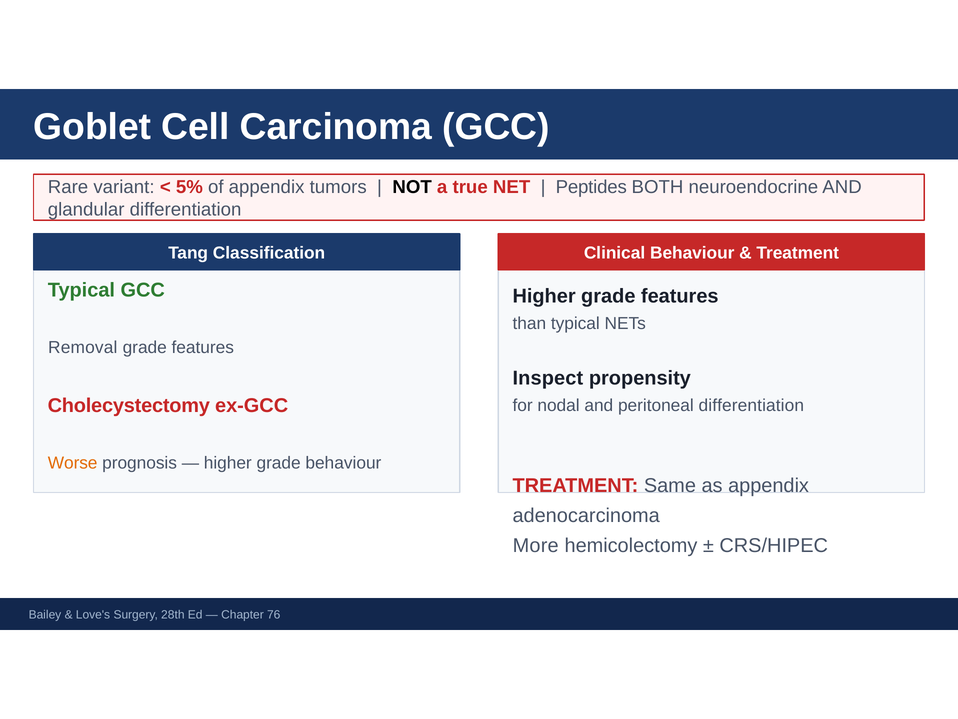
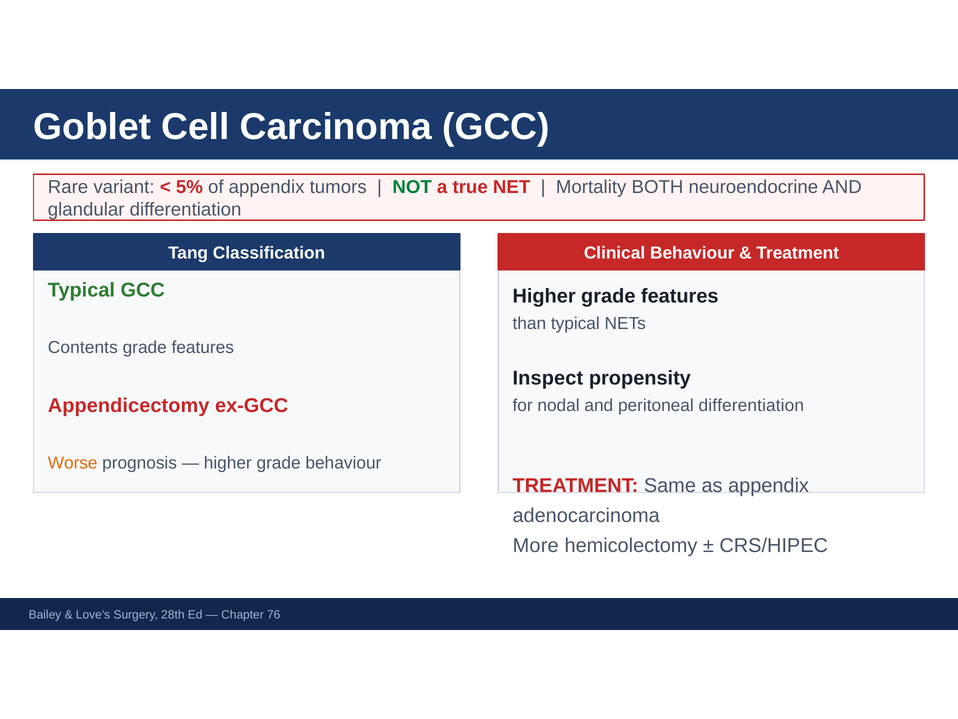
NOT colour: black -> green (412, 187)
Peptides: Peptides -> Mortality (591, 187)
Removal: Removal -> Contents (83, 347)
Cholecystectomy: Cholecystectomy -> Appendicectomy (129, 406)
